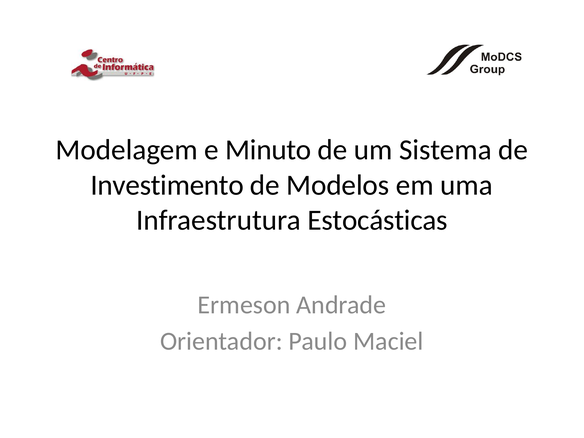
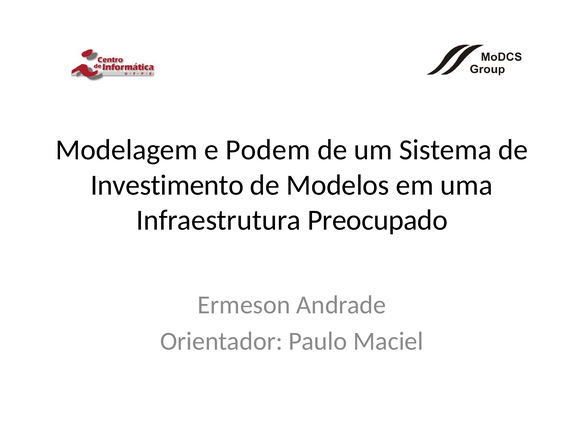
Minuto: Minuto -> Podem (268, 150)
Estocásticas: Estocásticas -> Preocupado (378, 220)
